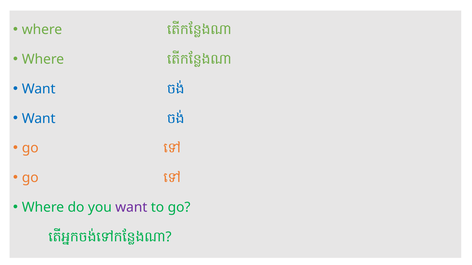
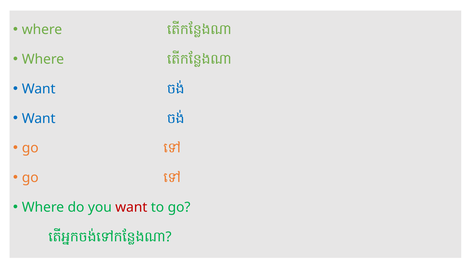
want colour: purple -> red (131, 208)
